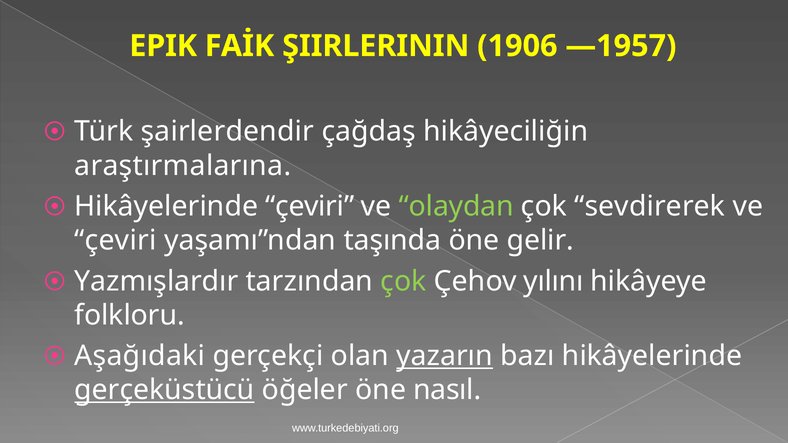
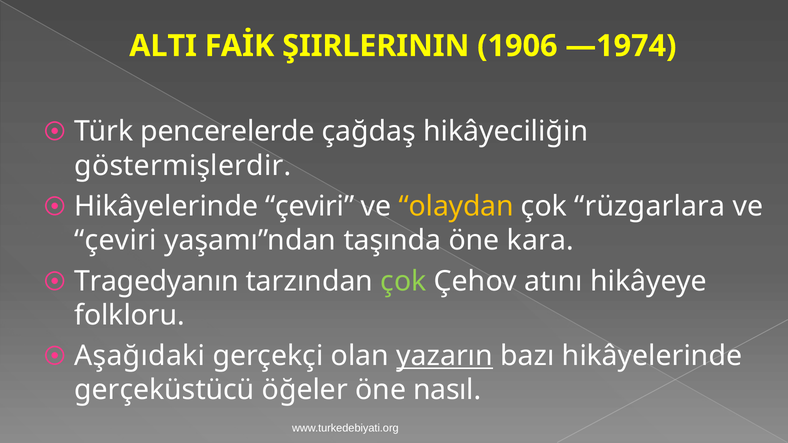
EPIK: EPIK -> ALTI (163, 46)
—1957: —1957 -> —1974 (621, 46)
şairlerdendir: şairlerdendir -> pencerelerde (228, 132)
araştırmalarına: araştırmalarına -> göstermişlerdir (183, 166)
olaydan colour: light green -> yellow (456, 207)
sevdirerek: sevdirerek -> rüzgarlara (650, 207)
gelir: gelir -> kara (540, 241)
Yazmışlardır: Yazmışlardır -> Tragedyanın (156, 281)
yılını: yılını -> atını (553, 281)
gerçeküstücü underline: present -> none (164, 390)
